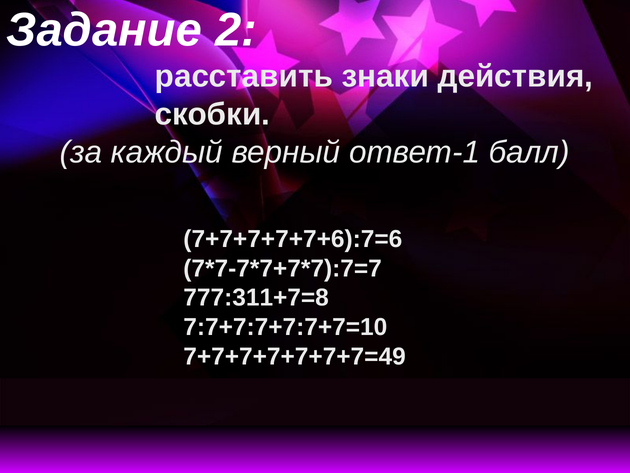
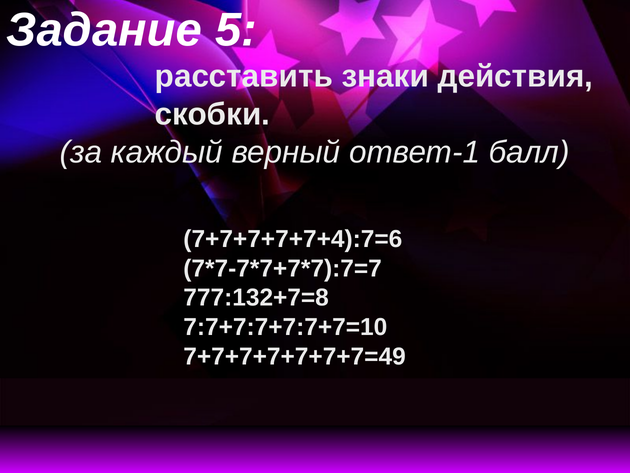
2: 2 -> 5 (236, 30)
7+7+7+7+7+6):7=6: 7+7+7+7+7+6):7=6 -> 7+7+7+7+7+4):7=6 (293, 239)
777:311+7=8: 777:311+7=8 -> 777:132+7=8 (256, 298)
